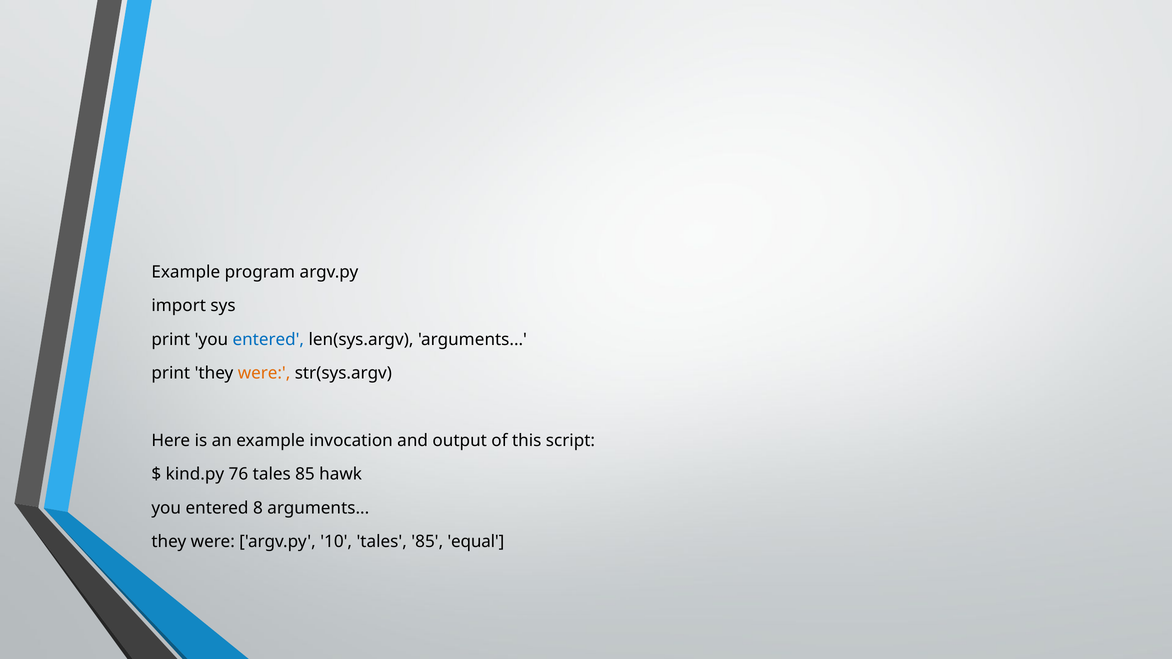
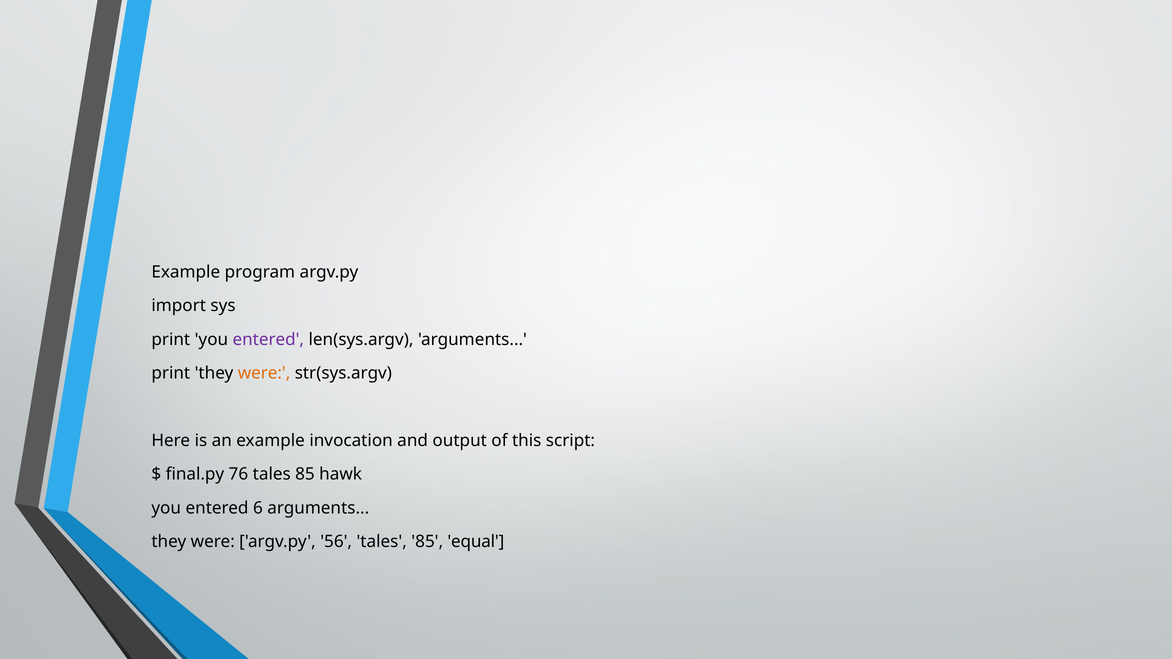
entered colour: blue -> purple (268, 340)
kind.py: kind.py -> final.py (195, 474)
8: 8 -> 6 (258, 508)
10: 10 -> 56 (336, 542)
